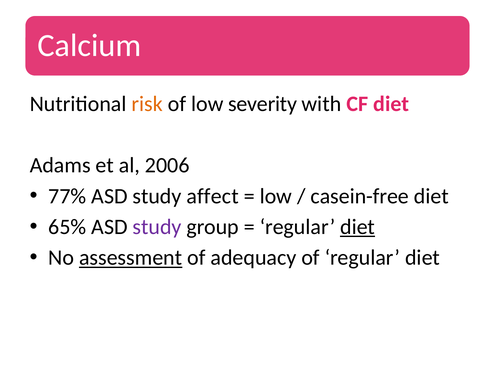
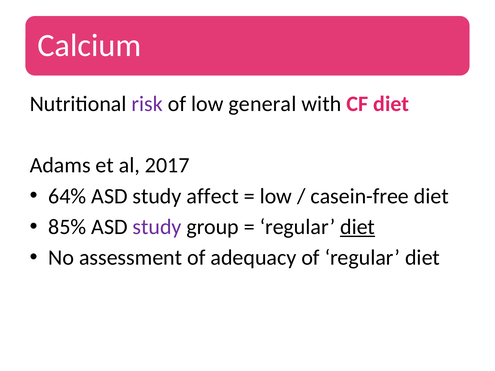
risk colour: orange -> purple (147, 104)
severity: severity -> general (262, 104)
2006: 2006 -> 2017 (167, 165)
77%: 77% -> 64% (67, 196)
65%: 65% -> 85% (67, 227)
assessment underline: present -> none (131, 258)
